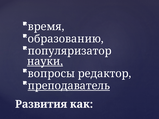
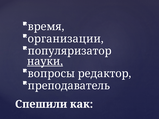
образованию: образованию -> организации (66, 39)
преподаватель underline: present -> none (69, 86)
Развития: Развития -> Спешили (41, 104)
